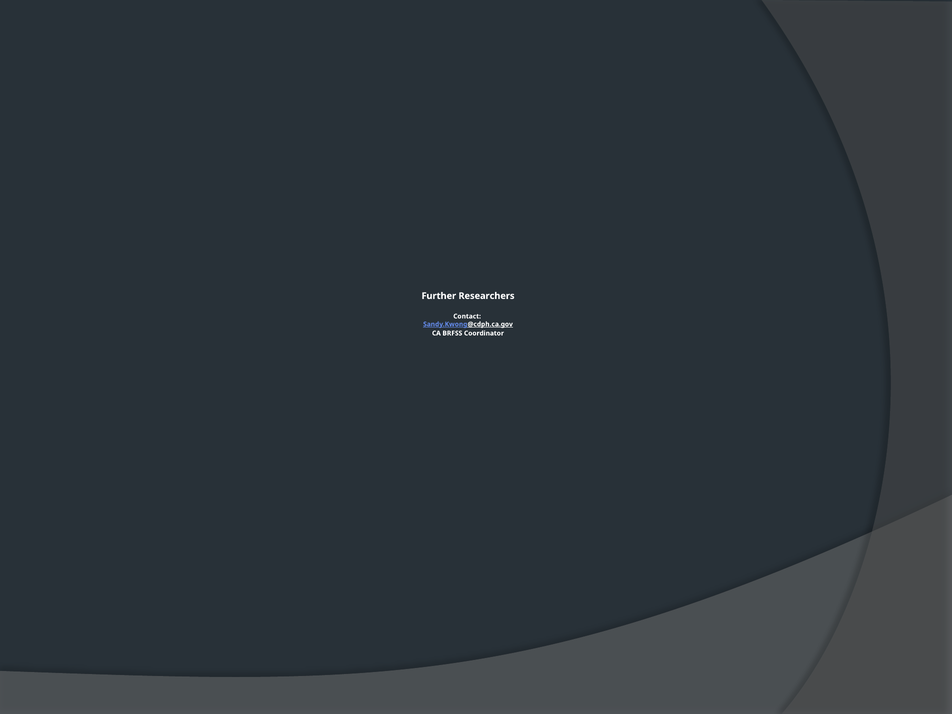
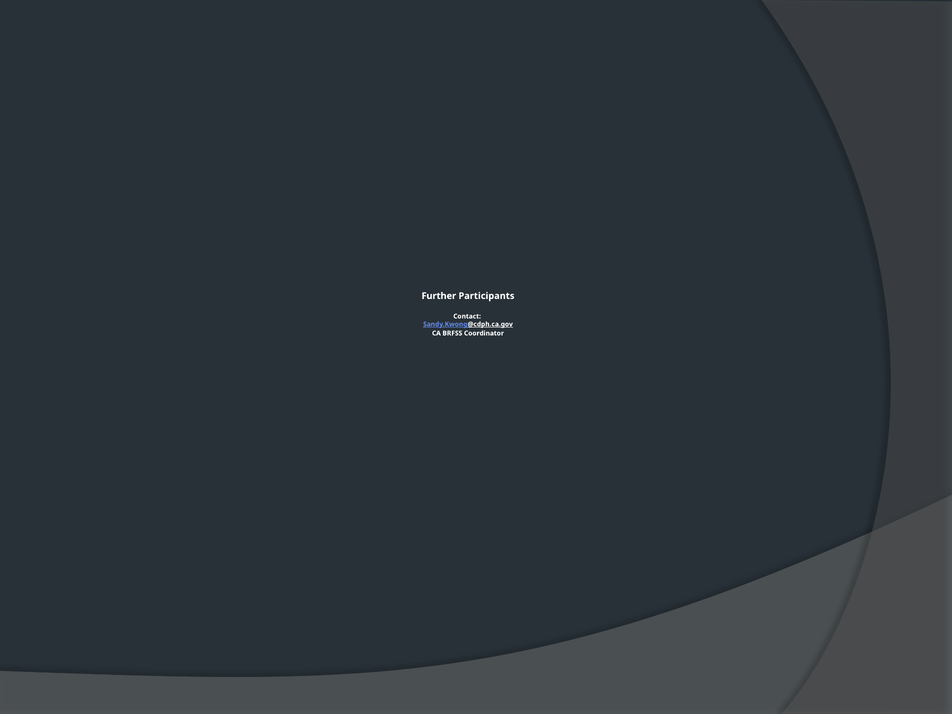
Researchers: Researchers -> Participants (486, 296)
